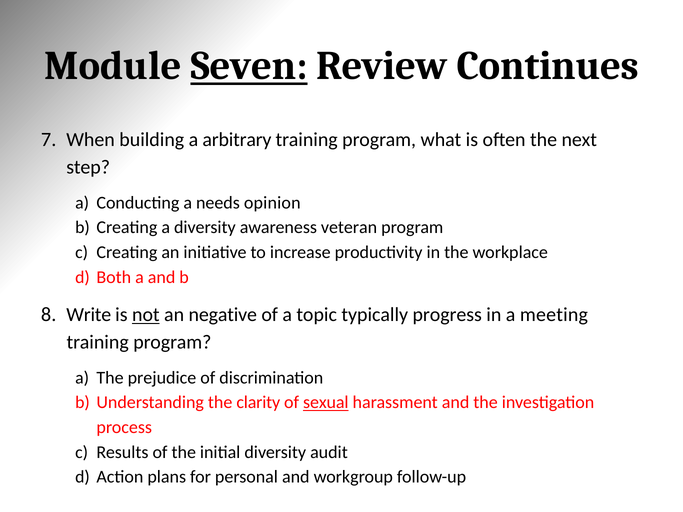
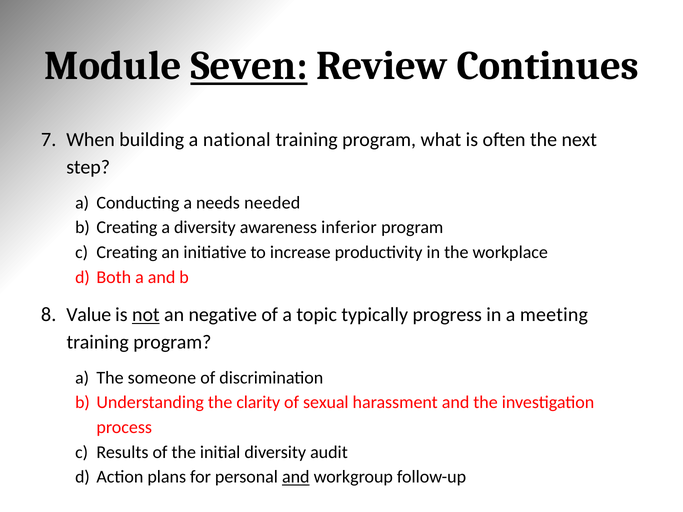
arbitrary: arbitrary -> national (237, 140)
opinion: opinion -> needed (272, 203)
veteran: veteran -> inferior (349, 228)
Write: Write -> Value (89, 315)
prejudice: prejudice -> someone (162, 378)
sexual underline: present -> none (326, 403)
and underline: none -> present (296, 477)
